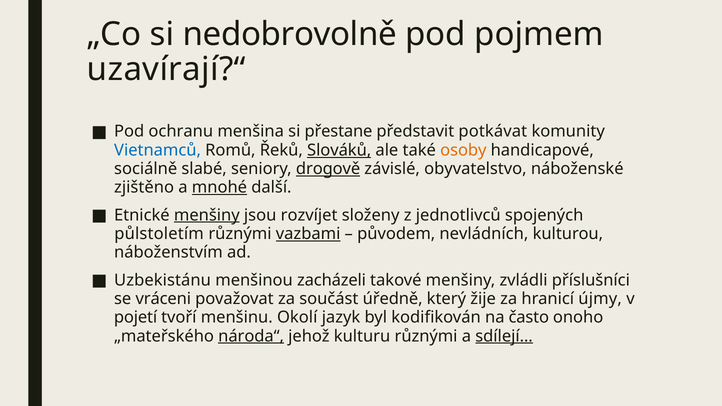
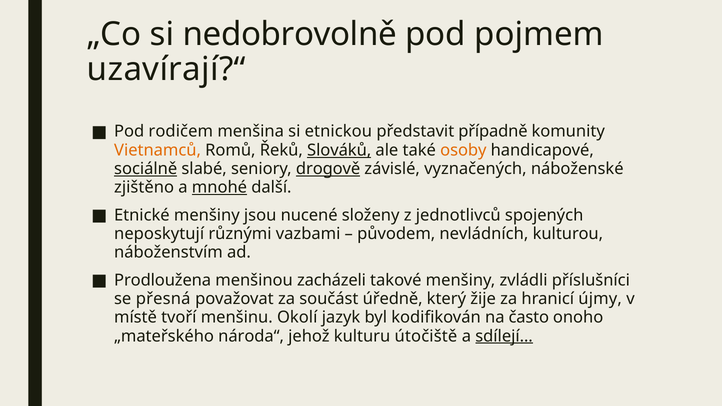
ochranu: ochranu -> rodičem (181, 132)
přestane: přestane -> etnickou (338, 132)
potkávat: potkávat -> případně (493, 132)
Vietnamců colour: blue -> orange (158, 150)
sociálně underline: none -> present (146, 169)
obyvatelstvo: obyvatelstvo -> vyznačených (475, 169)
menšiny underline: present -> none (207, 215)
rozvíjet: rozvíjet -> nucené (309, 215)
půlstoletím: půlstoletím -> neposkytují (159, 234)
vazbami underline: present -> none (308, 234)
Uzbekistánu: Uzbekistánu -> Prodloužena (163, 280)
vráceni: vráceni -> přesná (163, 299)
pojetí: pojetí -> místě (135, 317)
národa“ underline: present -> none (251, 336)
kulturu různými: různými -> útočiště (426, 336)
